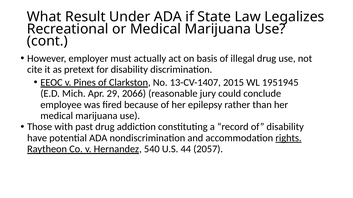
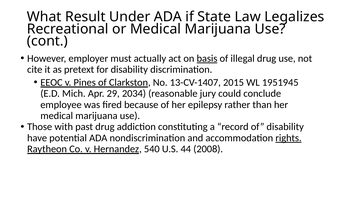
basis underline: none -> present (207, 59)
2066: 2066 -> 2034 (134, 94)
2057: 2057 -> 2008 (208, 149)
